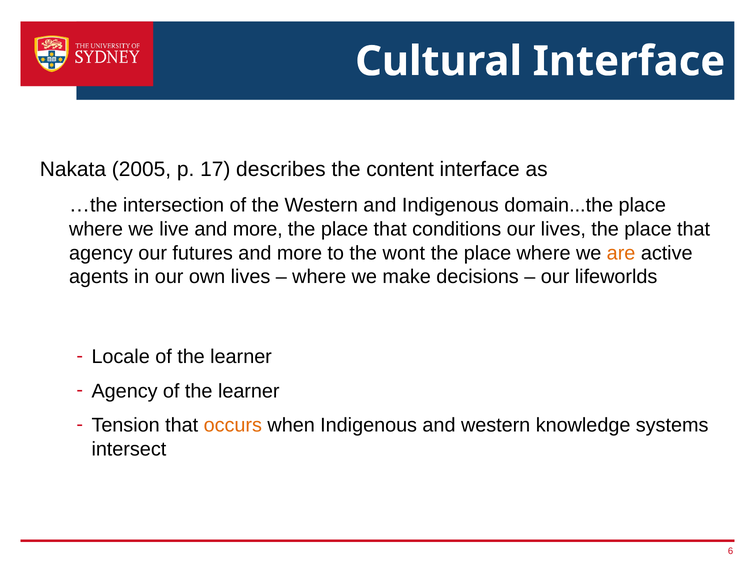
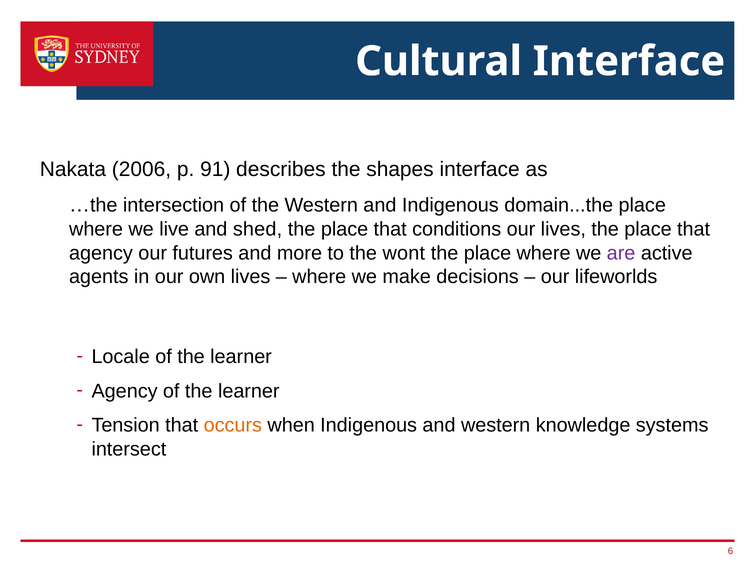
2005: 2005 -> 2006 (141, 169)
17: 17 -> 91 (215, 169)
content: content -> shapes (400, 169)
live and more: more -> shed (258, 229)
are colour: orange -> purple (621, 253)
